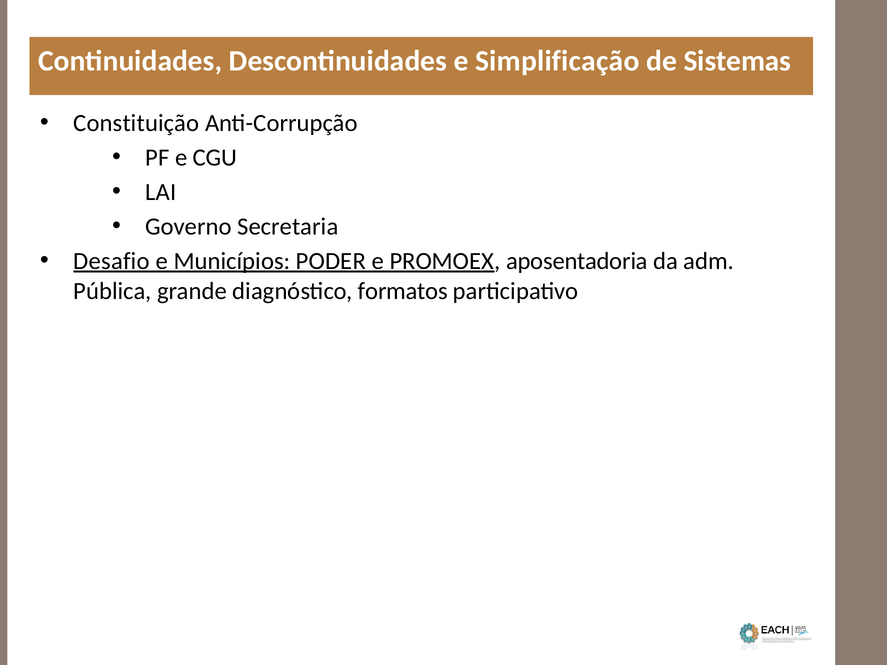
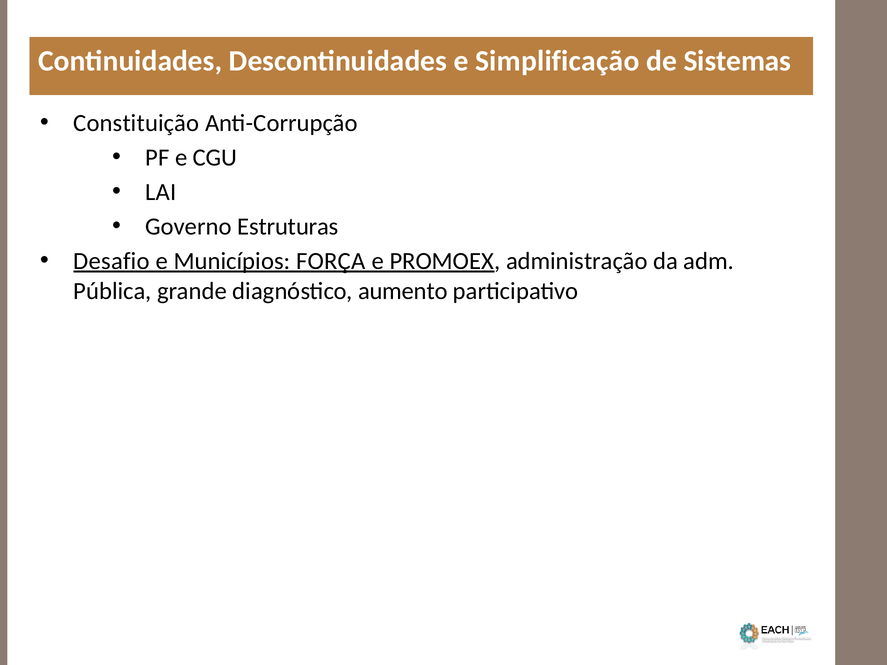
Secretaria: Secretaria -> Estruturas (288, 227)
PODER: PODER -> FORÇA (331, 261)
aposentadoria: aposentadoria -> administração (577, 261)
formatos: formatos -> aumento (403, 291)
